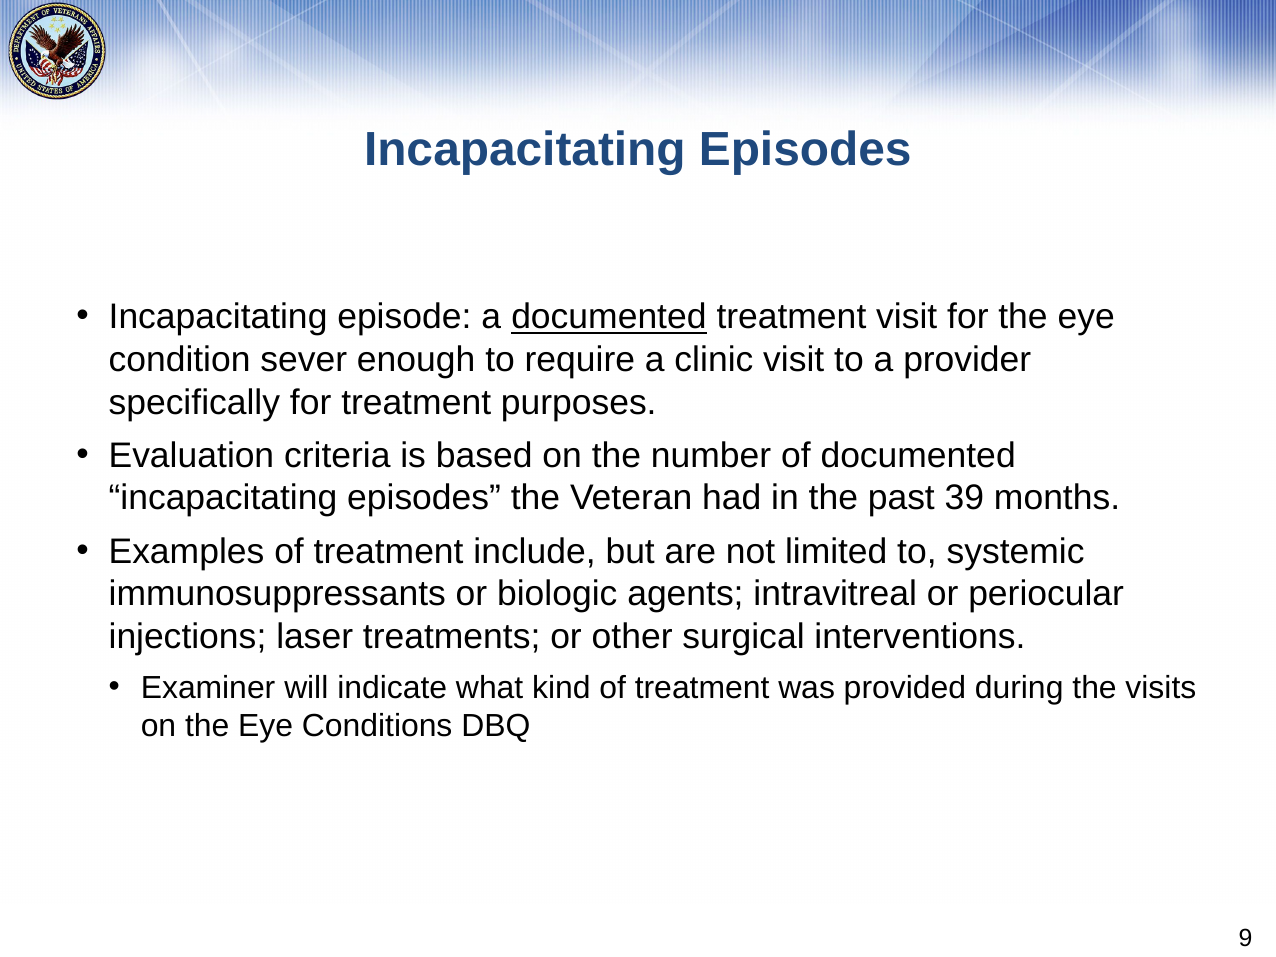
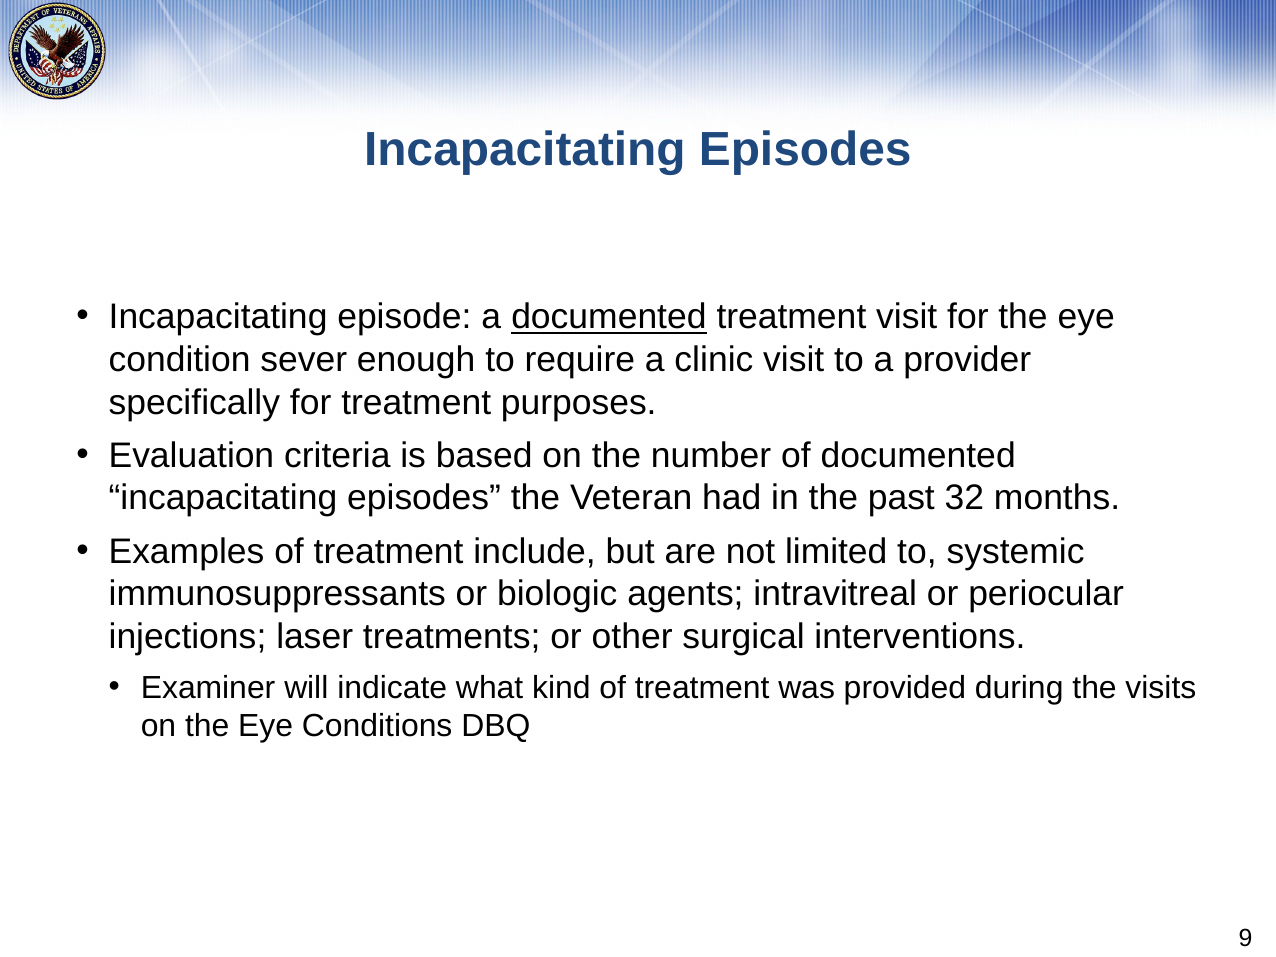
39: 39 -> 32 (964, 498)
